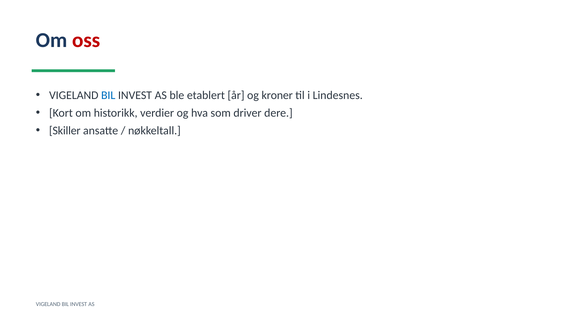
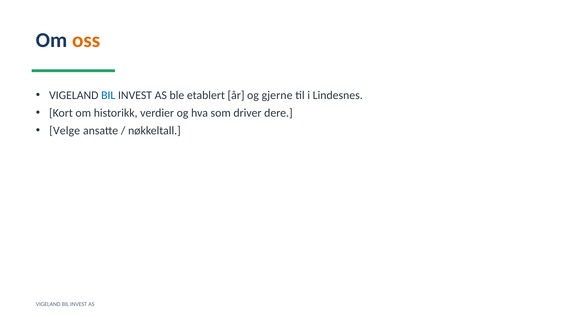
oss colour: red -> orange (86, 40)
kroner: kroner -> gjerne (277, 96)
Skiller: Skiller -> Velge (65, 131)
